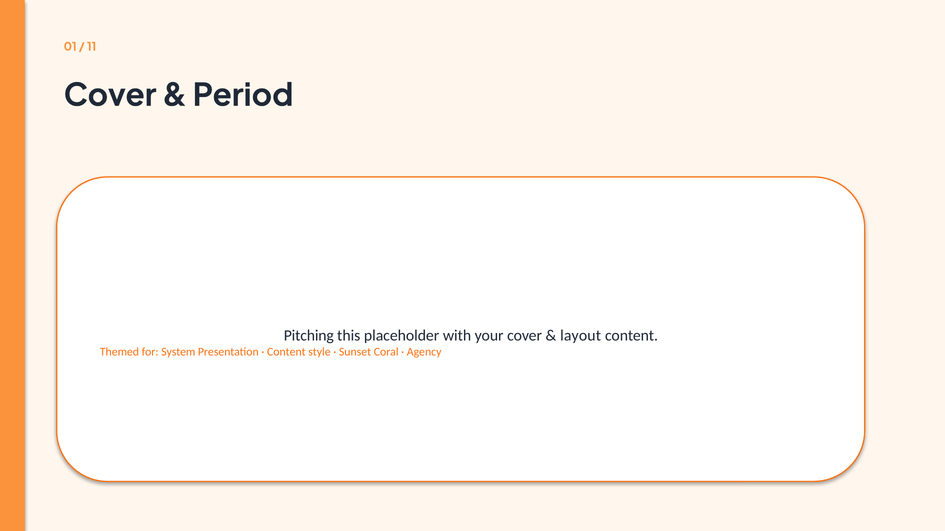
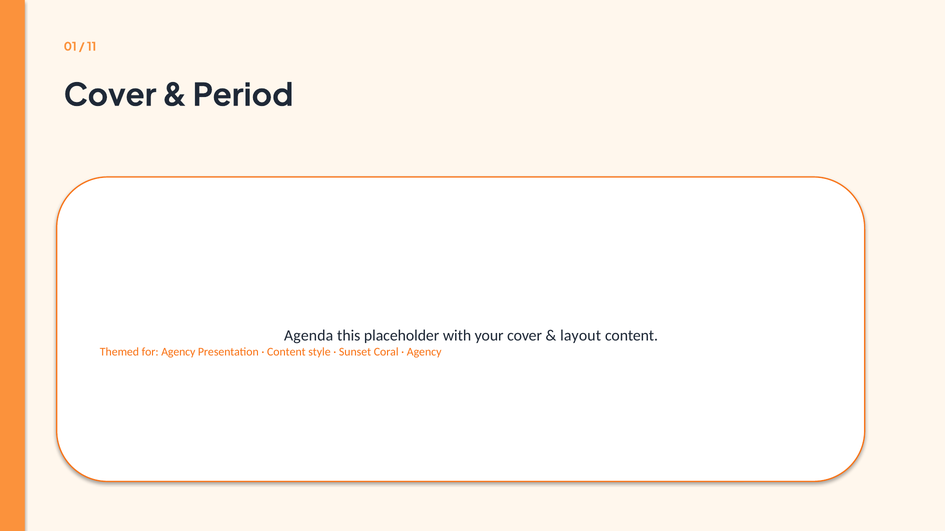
Pitching: Pitching -> Agenda (309, 336)
for System: System -> Agency (178, 352)
